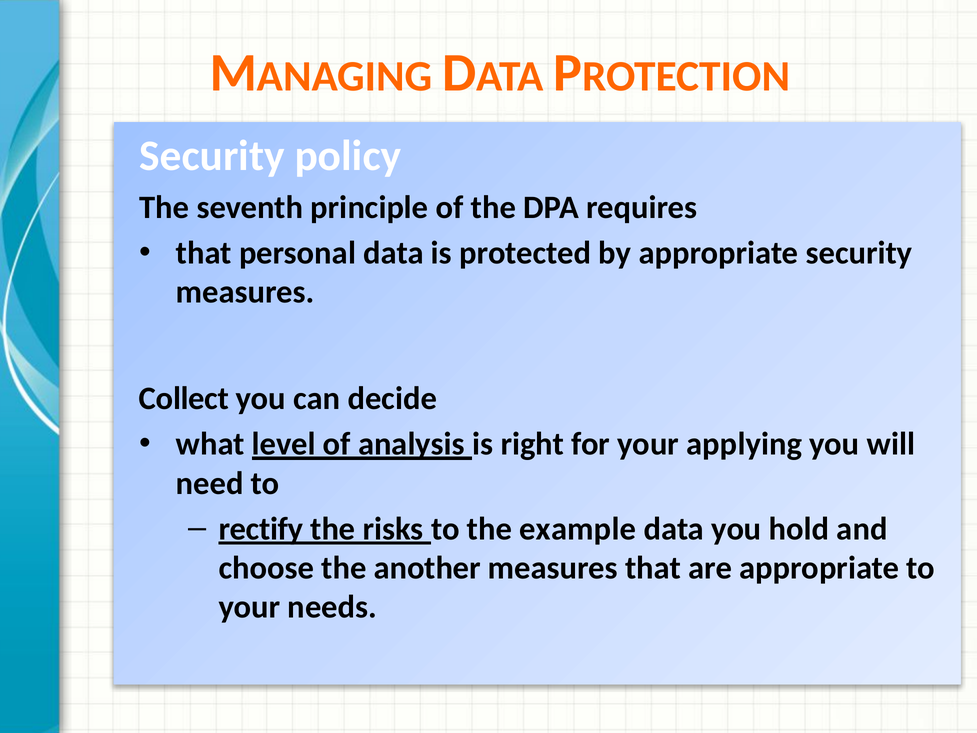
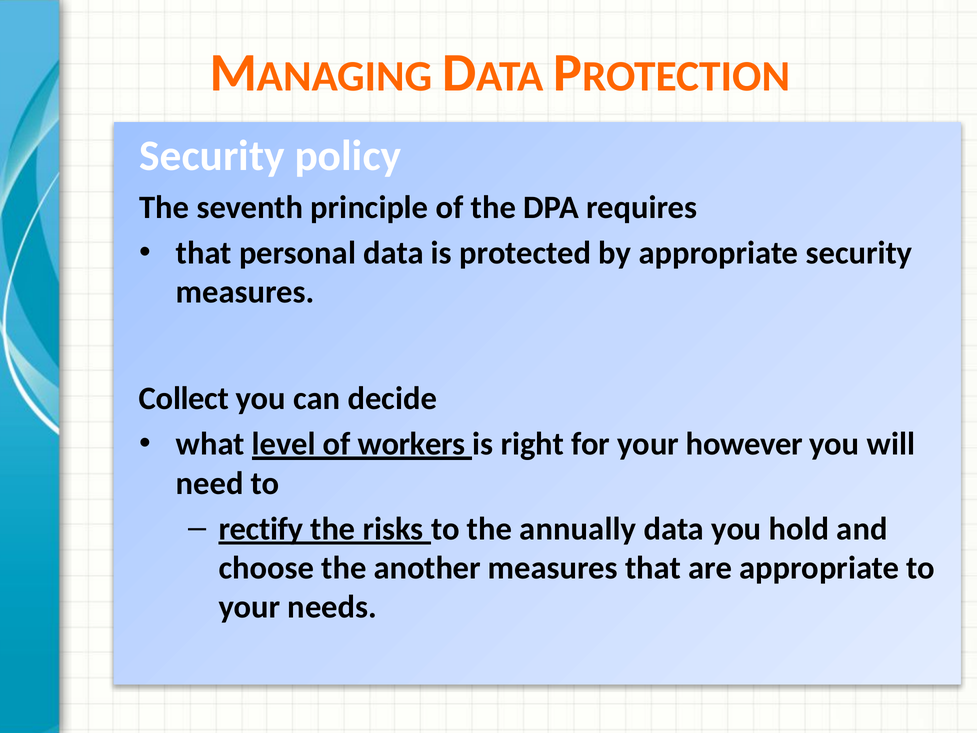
analysis: analysis -> workers (412, 444)
applying: applying -> however (744, 444)
example: example -> annually (578, 529)
